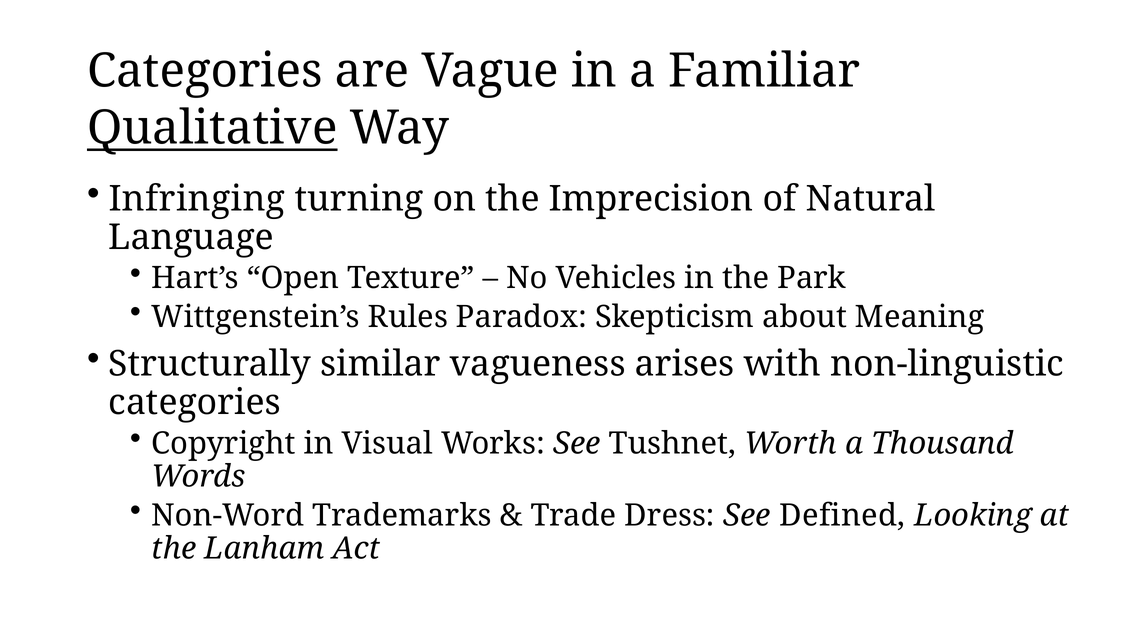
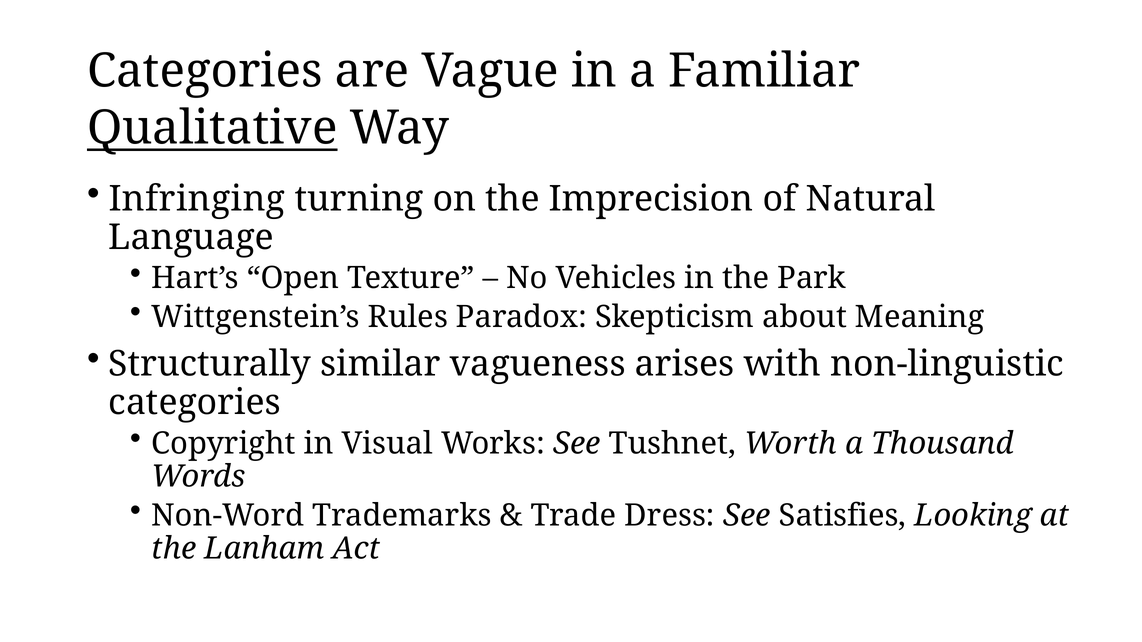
Defined: Defined -> Satisfies (843, 516)
